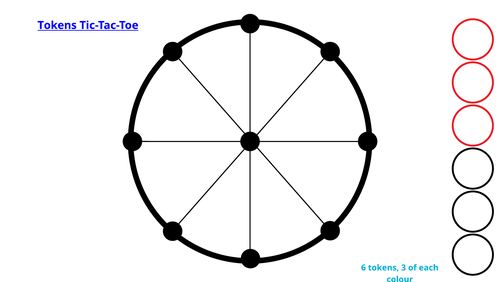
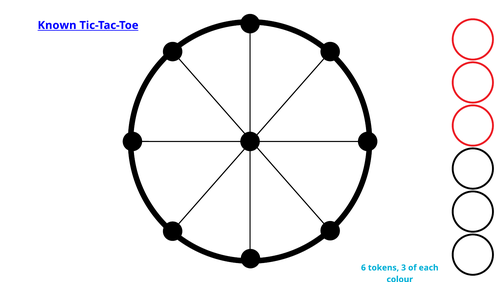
Tokens: Tokens -> Known (57, 25)
